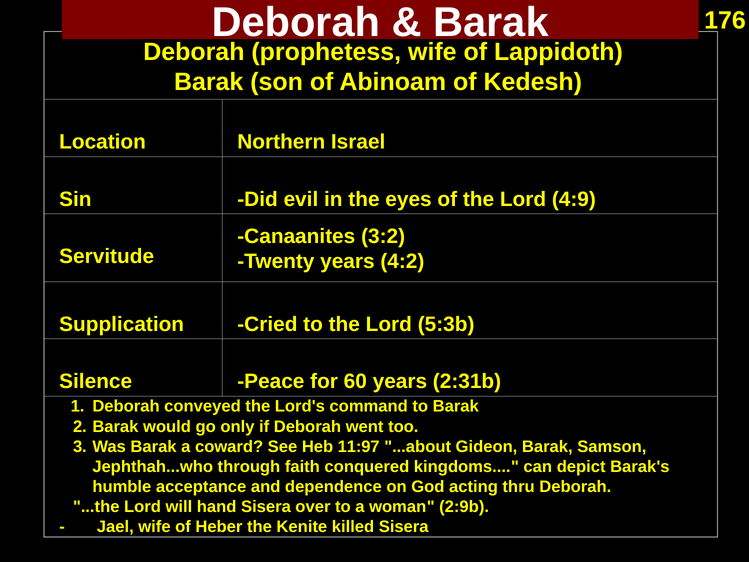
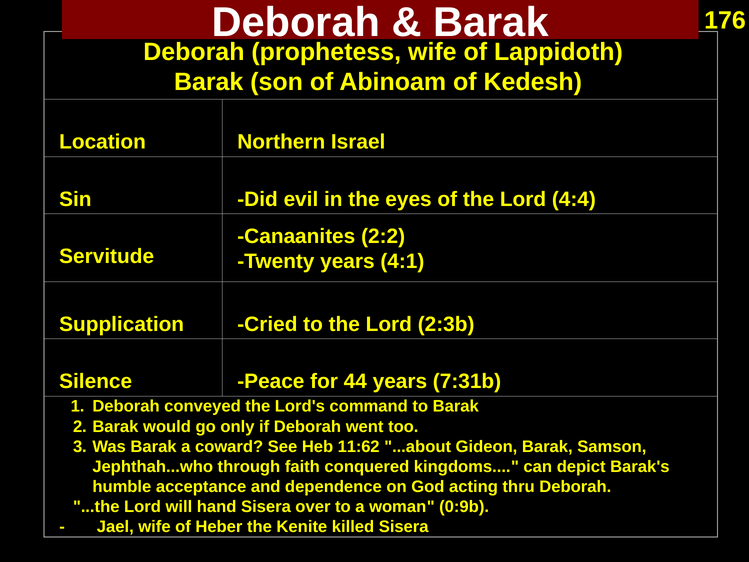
4:9: 4:9 -> 4:4 (574, 199)
3:2: 3:2 -> 2:2 (383, 236)
4:2: 4:2 -> 4:1 (402, 261)
5:3b: 5:3b -> 2:3b (446, 324)
60: 60 -> 44 (355, 381)
2:31b: 2:31b -> 7:31b (467, 381)
11:97: 11:97 -> 11:62 (359, 447)
2:9b: 2:9b -> 0:9b (464, 507)
